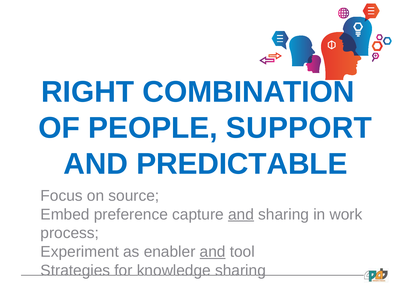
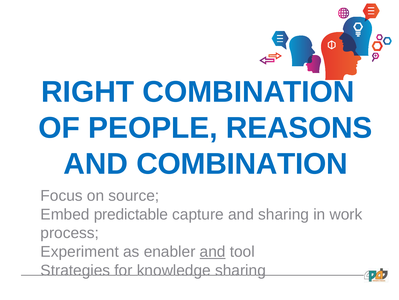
SUPPORT: SUPPORT -> REASONS (299, 128)
AND PREDICTABLE: PREDICTABLE -> COMBINATION (242, 164)
preference: preference -> predictable (131, 214)
and underline: present -> none (241, 214)
